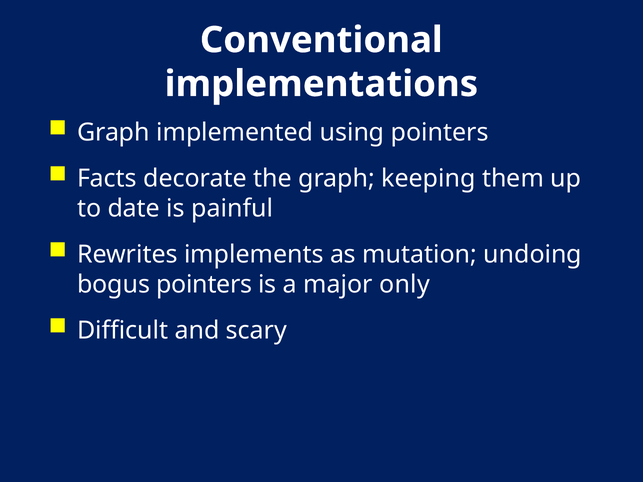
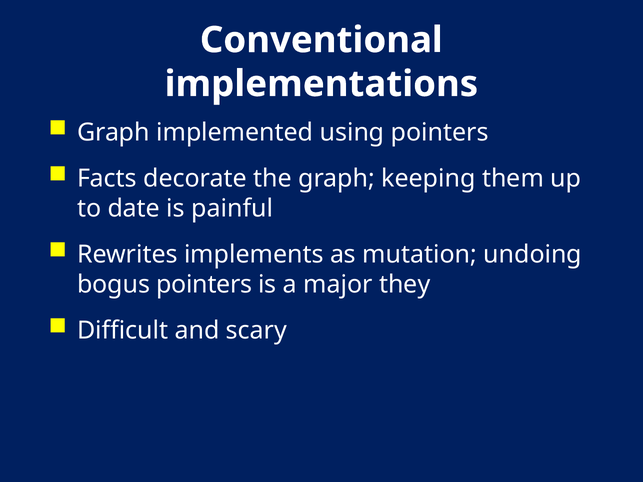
only: only -> they (405, 285)
